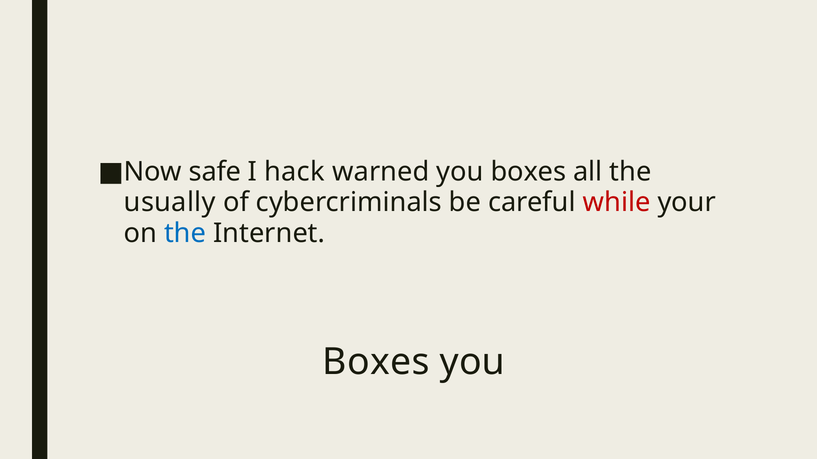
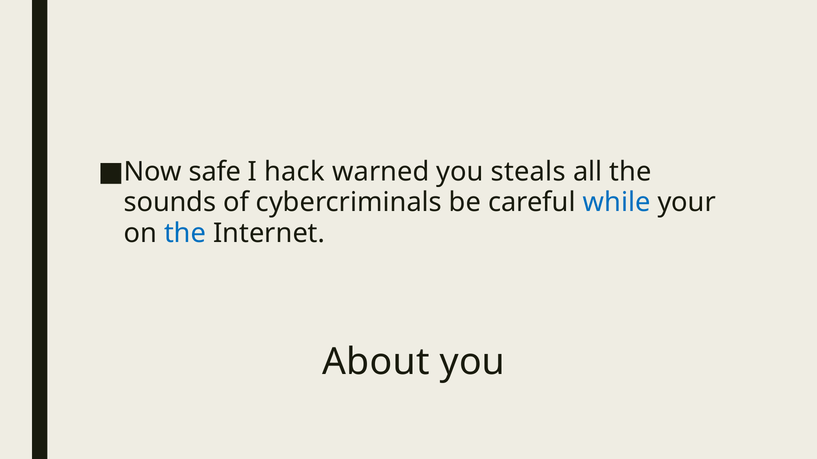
you boxes: boxes -> steals (528, 172)
usually: usually -> sounds (170, 203)
while colour: red -> blue (617, 203)
Boxes: Boxes -> About (376, 362)
